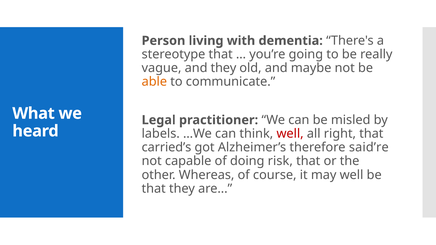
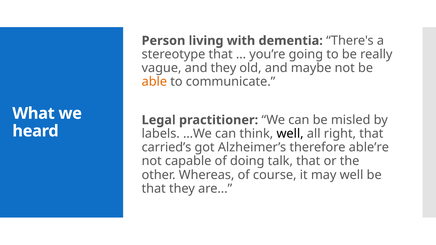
well colour: red -> black (290, 134)
said’re: said’re -> able’re (369, 148)
risk: risk -> talk (280, 161)
